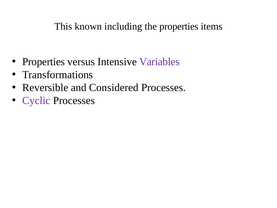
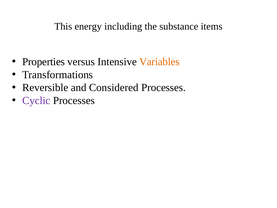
known: known -> energy (88, 26)
the properties: properties -> substance (179, 26)
Variables colour: purple -> orange (159, 62)
